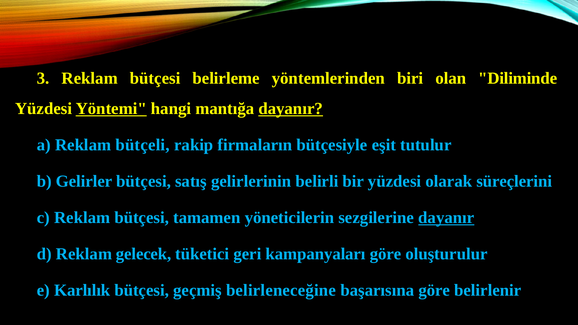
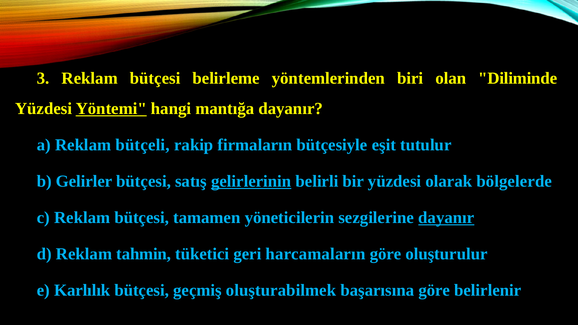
dayanır underline: present -> none (291, 109)
gelirlerinin underline: none -> present (251, 181)
süreçlerini: süreçlerini -> bölgelerde (514, 181)
gelecek: gelecek -> tahmin (144, 254)
kampanyaları: kampanyaları -> harcamaların (316, 254)
belirleneceğine: belirleneceğine -> oluşturabilmek (281, 290)
